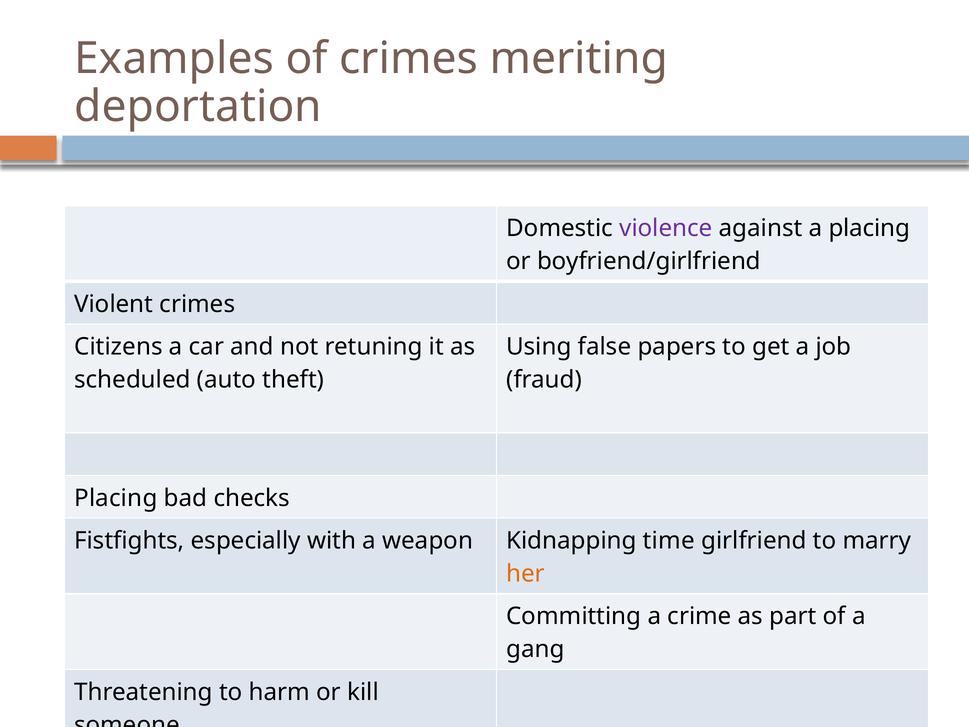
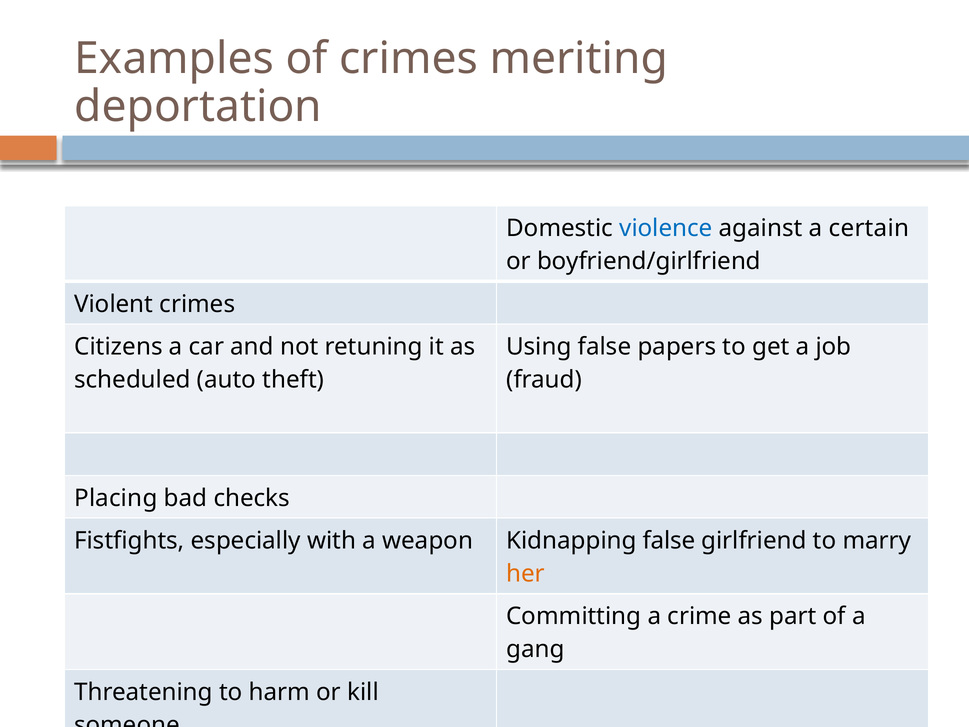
violence colour: purple -> blue (666, 228)
a placing: placing -> certain (869, 228)
Kidnapping time: time -> false (669, 541)
